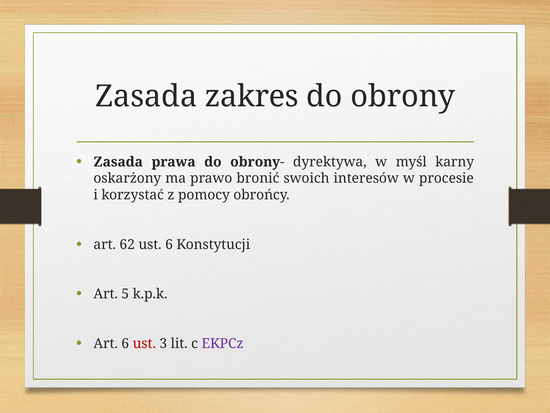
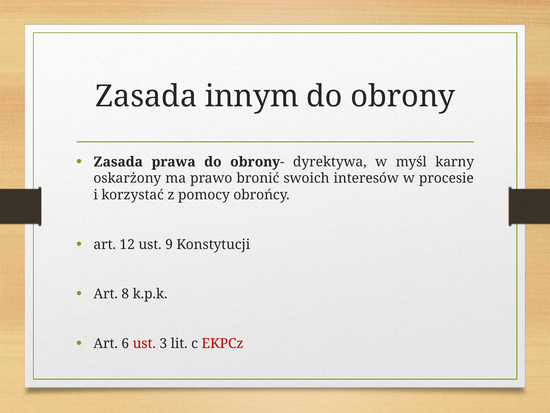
zakres: zakres -> innym (252, 96)
62: 62 -> 12 (127, 244)
ust 6: 6 -> 9 (169, 244)
5: 5 -> 8 (125, 294)
EKPCz colour: purple -> red (223, 343)
